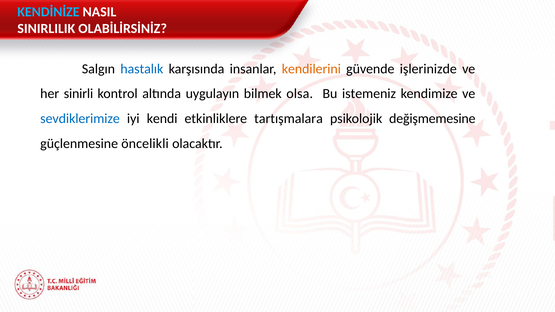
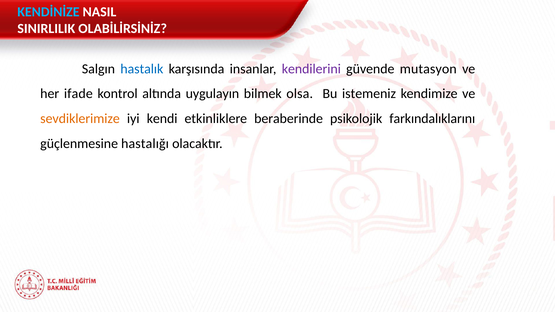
kendilerini colour: orange -> purple (311, 69)
işlerinizde: işlerinizde -> mutasyon (428, 69)
sinirli: sinirli -> ifade (78, 94)
sevdiklerimize colour: blue -> orange (80, 119)
tartışmalara: tartışmalara -> beraberinde (289, 119)
değişmemesine: değişmemesine -> farkındalıklarını (432, 119)
öncelikli: öncelikli -> hastalığı (145, 144)
